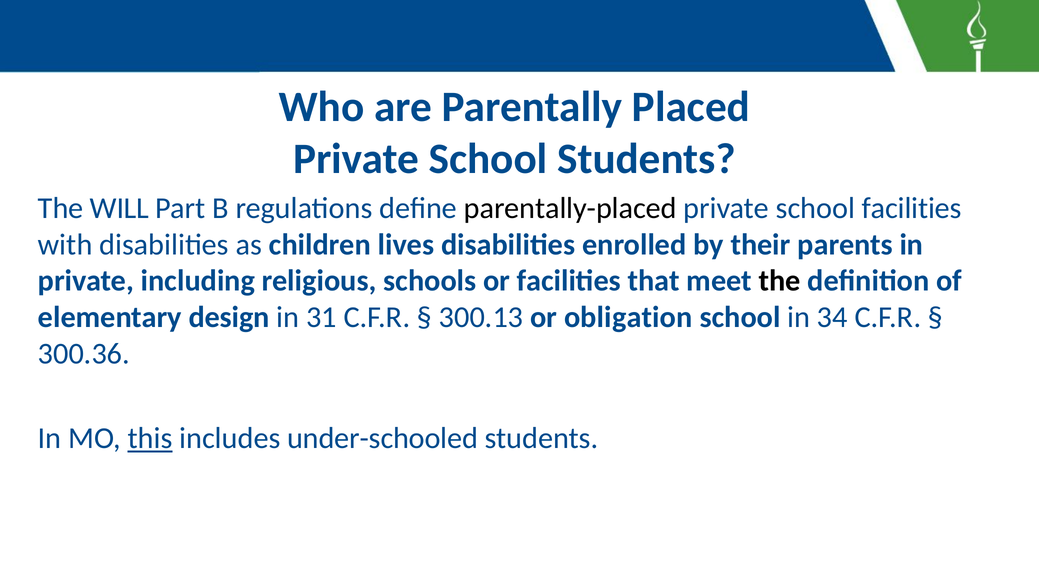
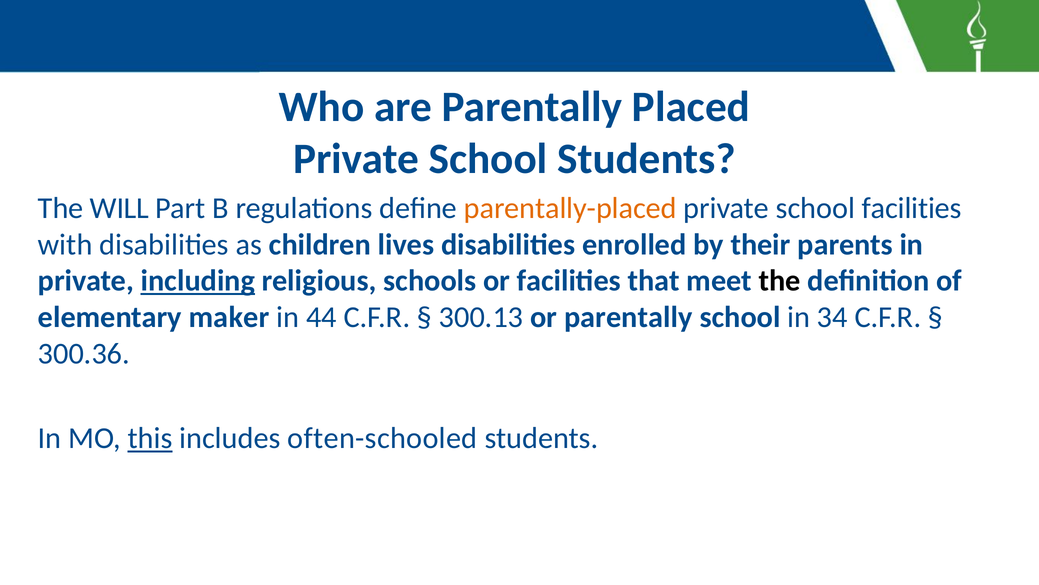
parentally-placed colour: black -> orange (570, 208)
including underline: none -> present (198, 281)
design: design -> maker (229, 317)
31: 31 -> 44 (321, 317)
or obligation: obligation -> parentally (628, 317)
under-schooled: under-schooled -> often-schooled (382, 438)
